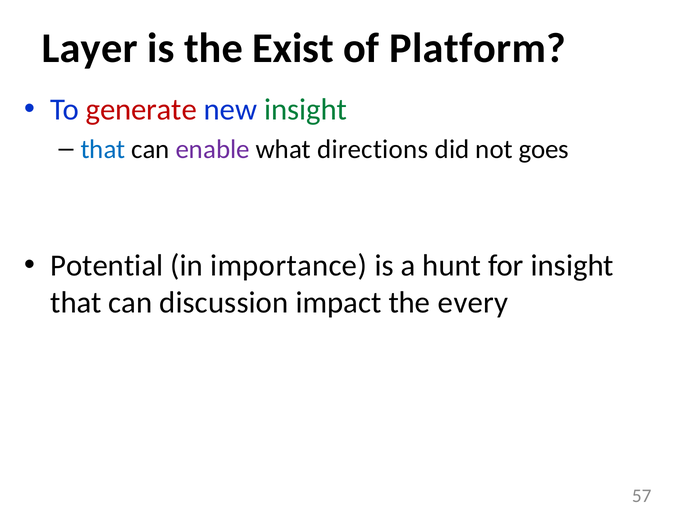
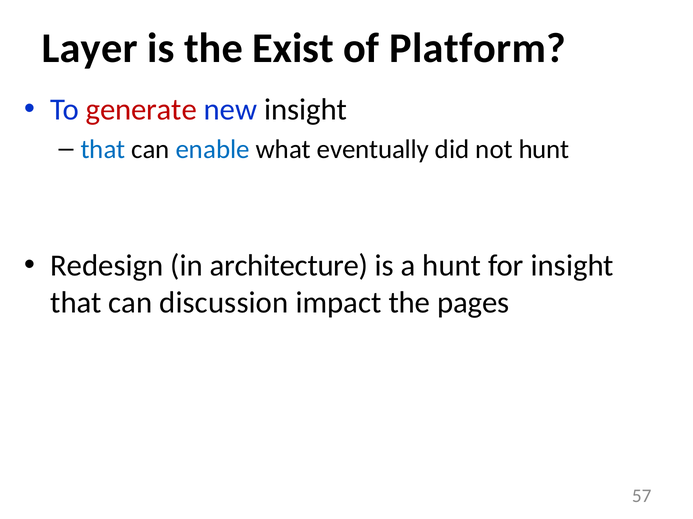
insight colour: green -> black (306, 110)
enable colour: purple -> blue (213, 150)
directions: directions -> eventually (373, 150)
not goes: goes -> hunt (544, 150)
Potential: Potential -> Redesign (107, 266)
importance: importance -> architecture (289, 266)
every: every -> pages (473, 303)
